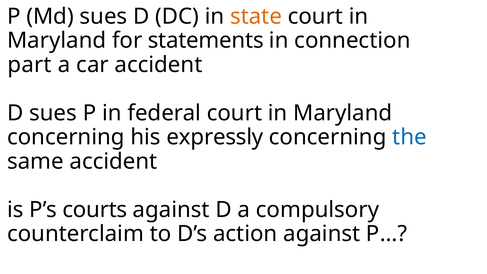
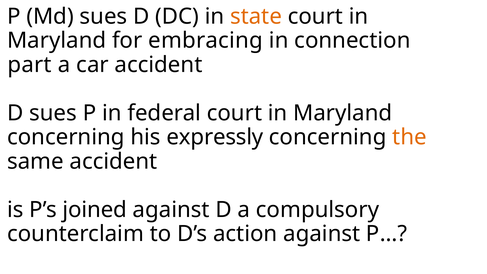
statements: statements -> embracing (206, 41)
the colour: blue -> orange (410, 137)
courts: courts -> joined (95, 210)
